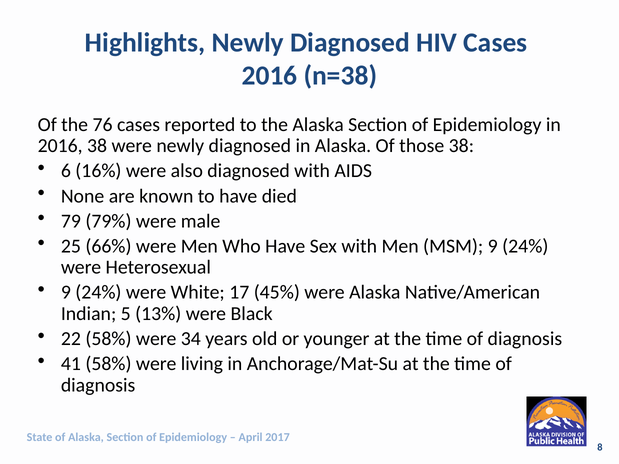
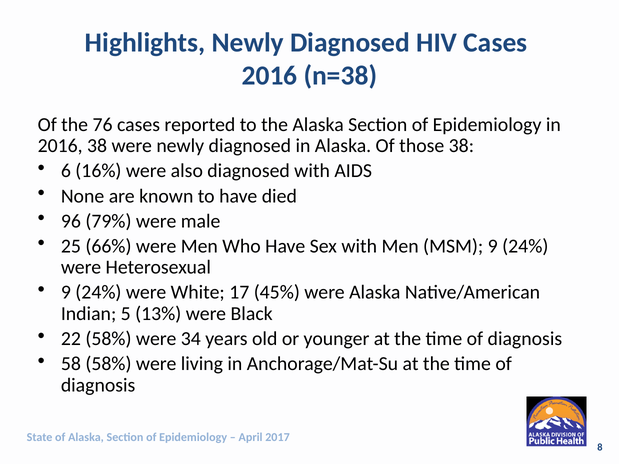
79: 79 -> 96 (71, 221)
41: 41 -> 58 (71, 364)
